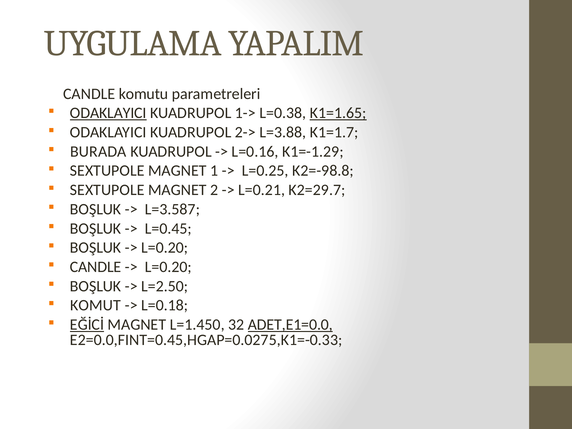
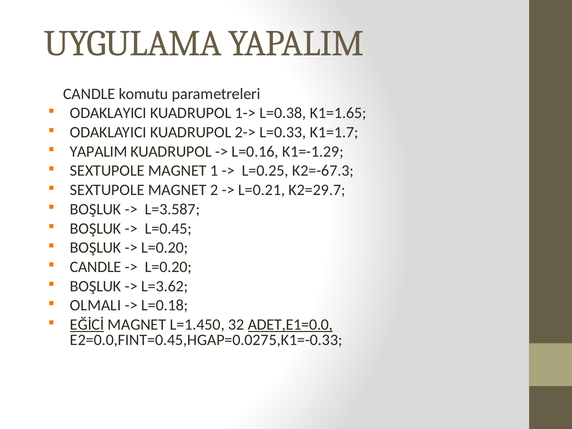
ODAKLAYICI underline: present -> none (108, 113)
K1=1.65 underline: present -> none (338, 113)
L=3.88: L=3.88 -> L=0.33 (283, 132)
BURADA: BURADA -> YAPALIM (98, 152)
K2=-98.8: K2=-98.8 -> K2=-67.3 (323, 171)
L=2.50: L=2.50 -> L=3.62 (165, 286)
KOMUT: KOMUT -> OLMALI (96, 305)
